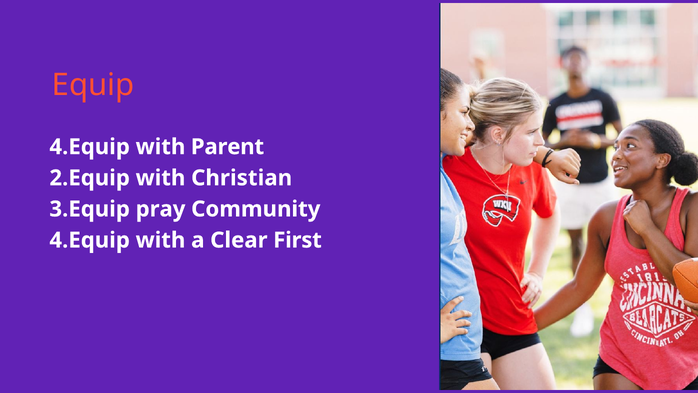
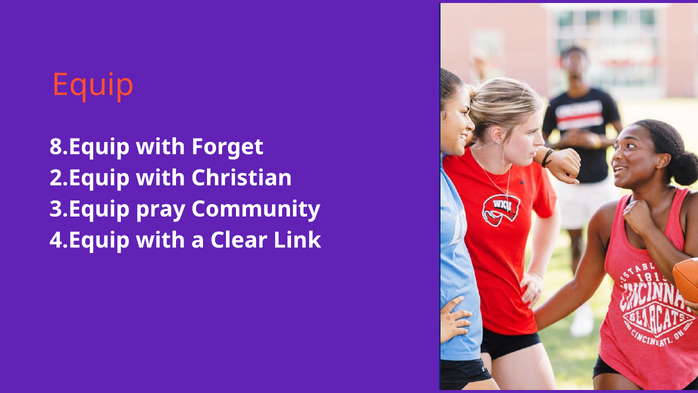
4.Equip: 4.Equip -> 8.Equip (90, 147)
Parent: Parent -> Forget (227, 147)
First: First -> Link (297, 240)
